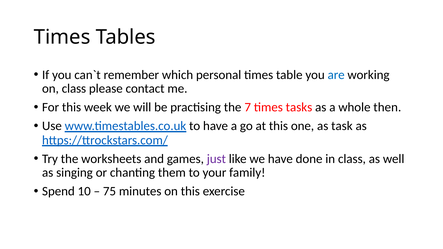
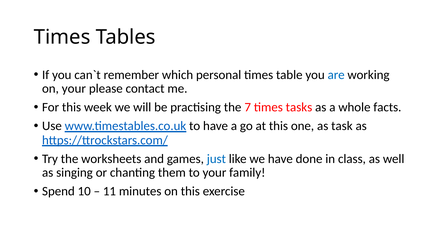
on class: class -> your (74, 89)
then: then -> facts (387, 107)
just colour: purple -> blue (216, 159)
75: 75 -> 11 (109, 191)
